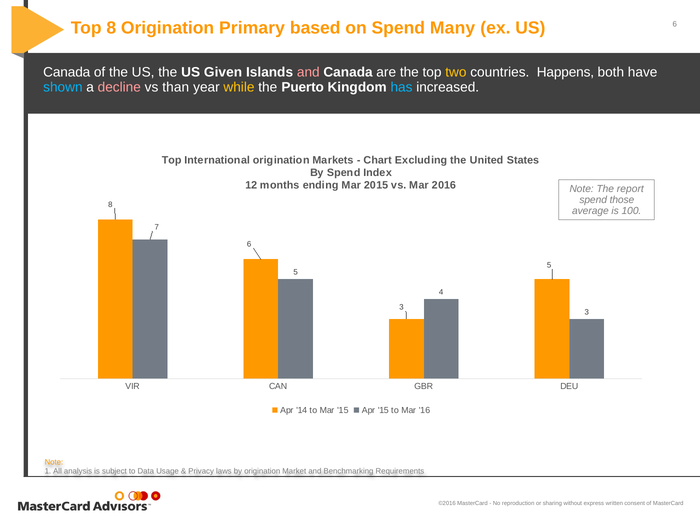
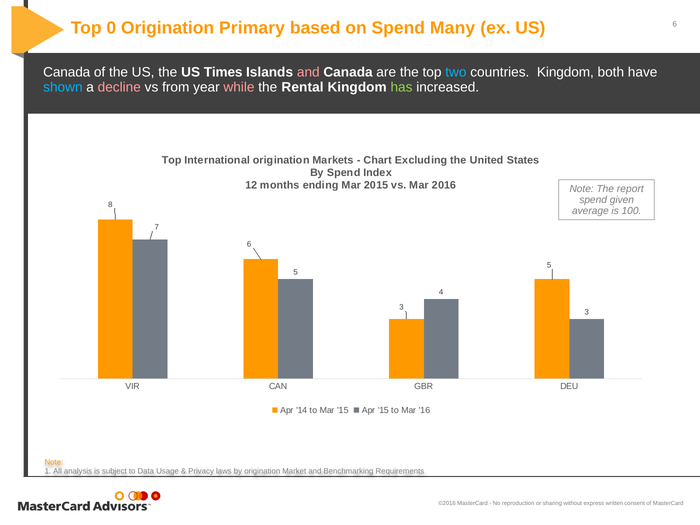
Top 8: 8 -> 0 (111, 28)
Given: Given -> Times (223, 72)
two colour: yellow -> light blue (456, 72)
countries Happens: Happens -> Kingdom (565, 72)
than: than -> from (176, 87)
while colour: yellow -> pink (239, 87)
Puerto: Puerto -> Rental (303, 87)
has colour: light blue -> light green (401, 87)
those: those -> given (622, 200)
